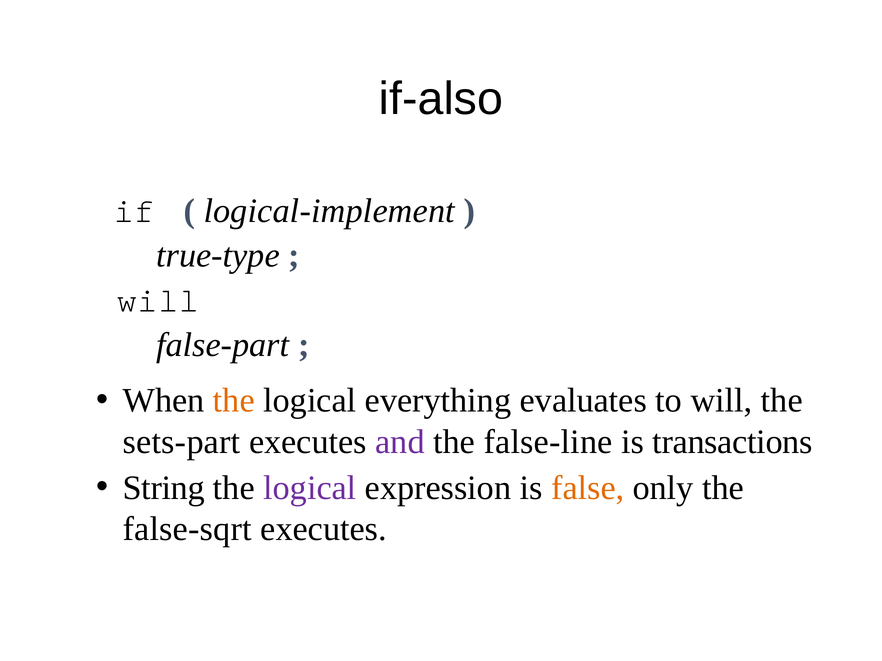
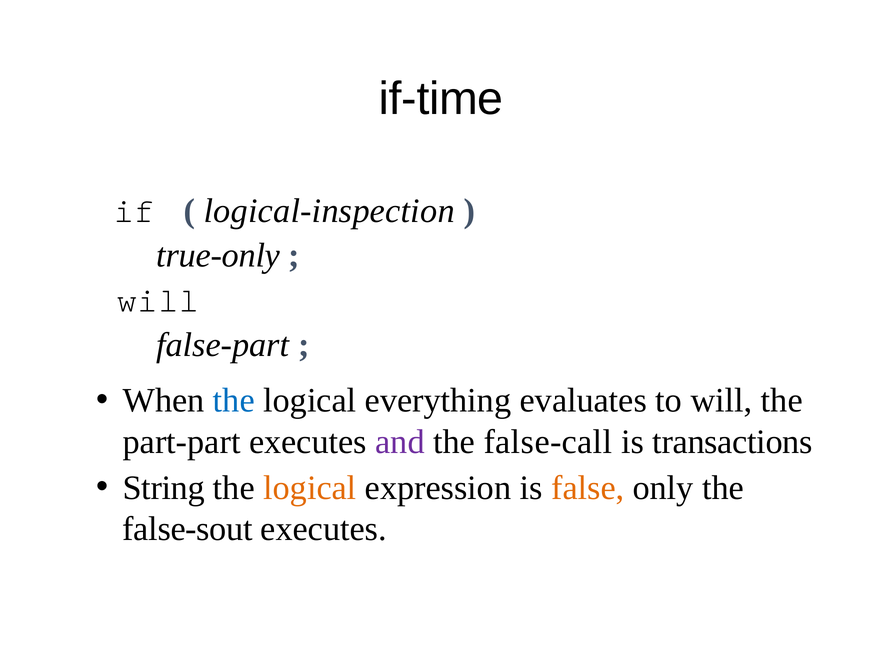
if-also: if-also -> if-time (441, 99)
logical-implement: logical-implement -> logical-inspection (329, 211)
true-type: true-type -> true-only (218, 256)
the colour: orange -> blue (234, 401)
sets-part: sets-part -> part-part (182, 442)
false-line: false-line -> false-call (548, 442)
logical colour: purple -> orange (310, 488)
false-sqrt: false-sqrt -> false-sout (187, 529)
